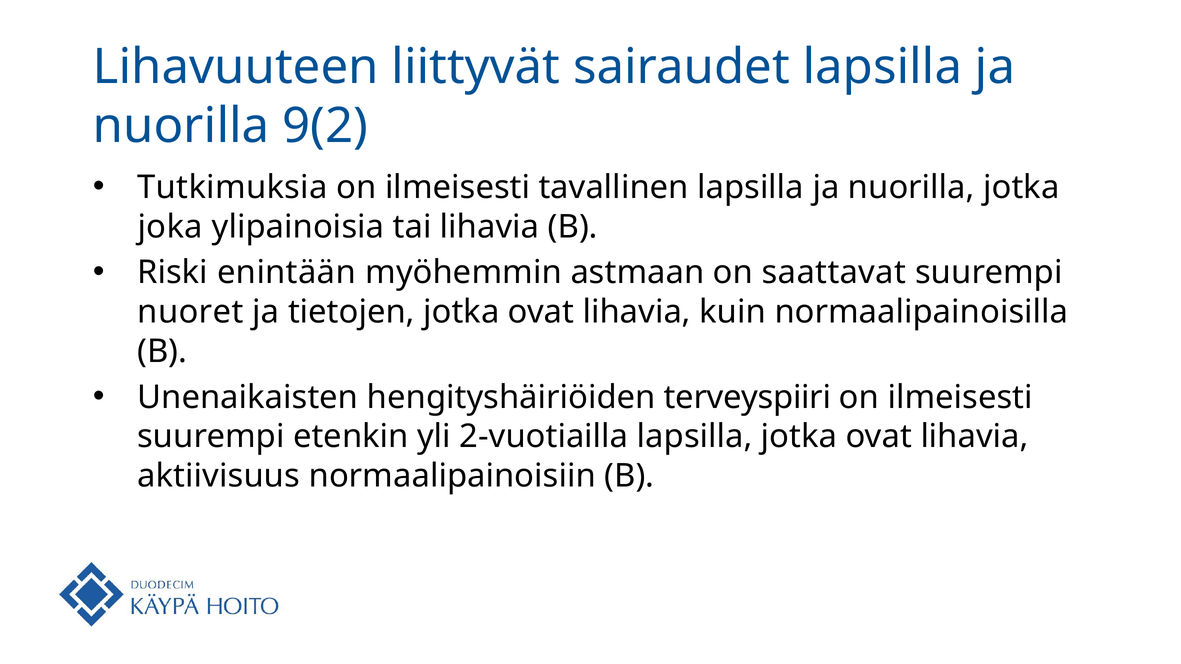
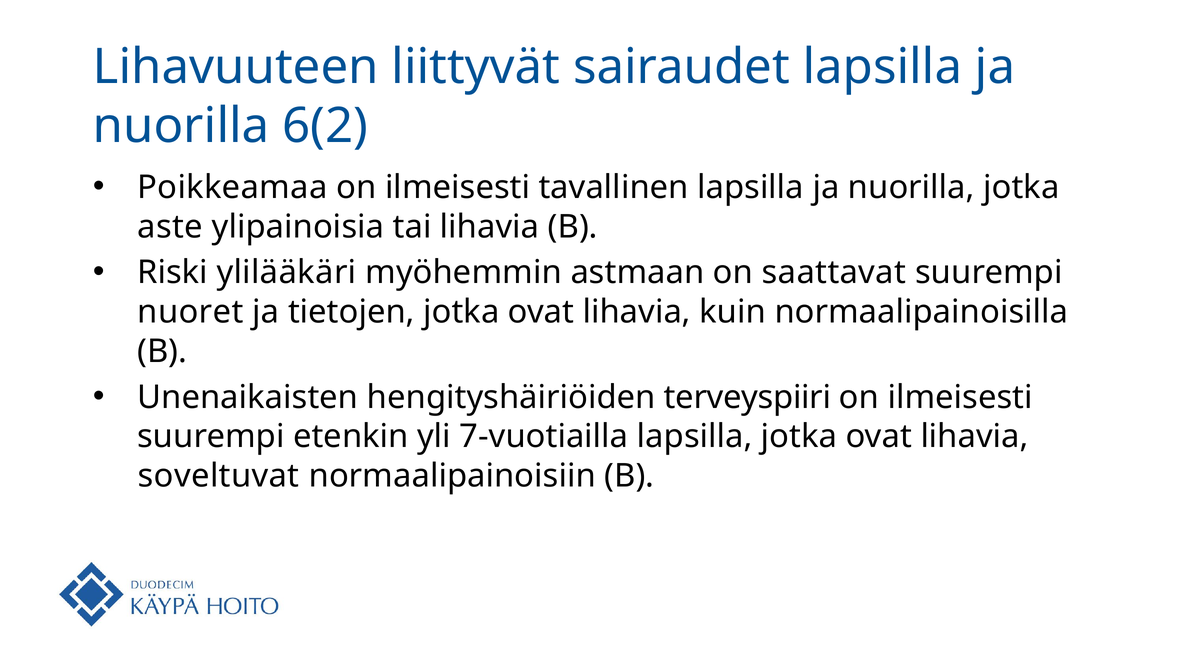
9(2: 9(2 -> 6(2 (325, 126)
Tutkimuksia: Tutkimuksia -> Poikkeamaa (232, 187)
joka: joka -> aste (170, 227)
enintään: enintään -> ylilääkäri (286, 273)
2-vuotiailla: 2-vuotiailla -> 7-vuotiailla (544, 437)
aktiivisuus: aktiivisuus -> soveltuvat (219, 476)
